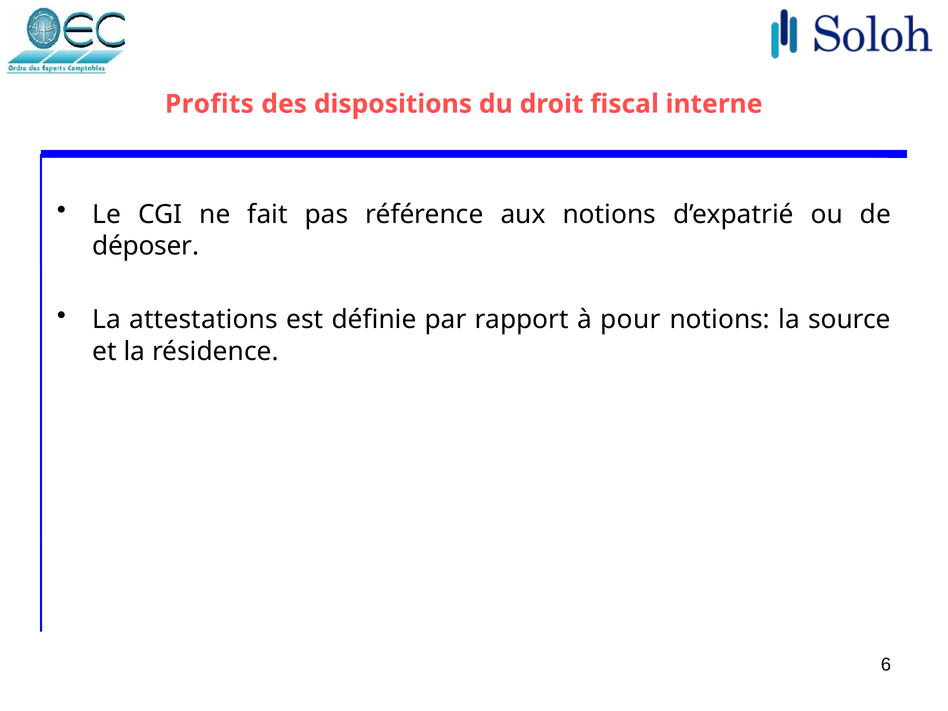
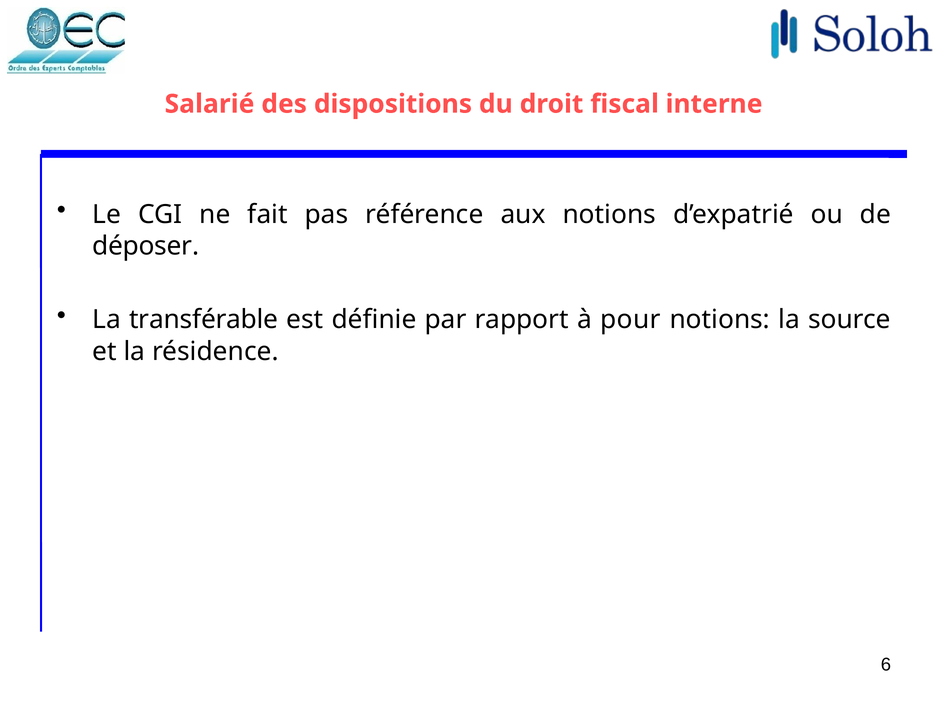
Profits: Profits -> Salarié (209, 104)
attestations: attestations -> transférable (204, 320)
